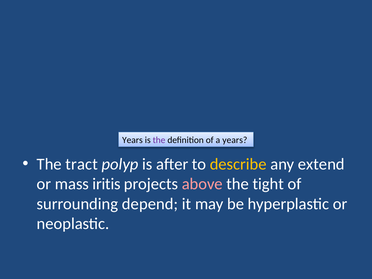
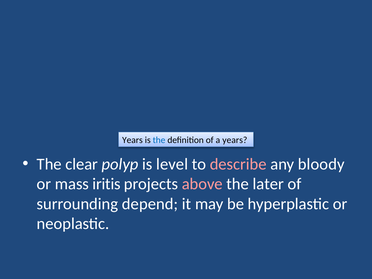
the colour: purple -> blue (159, 140)
tract: tract -> clear (82, 164)
after: after -> level (172, 164)
describe colour: yellow -> pink (238, 164)
extend: extend -> bloody (321, 164)
tight: tight -> later (268, 184)
